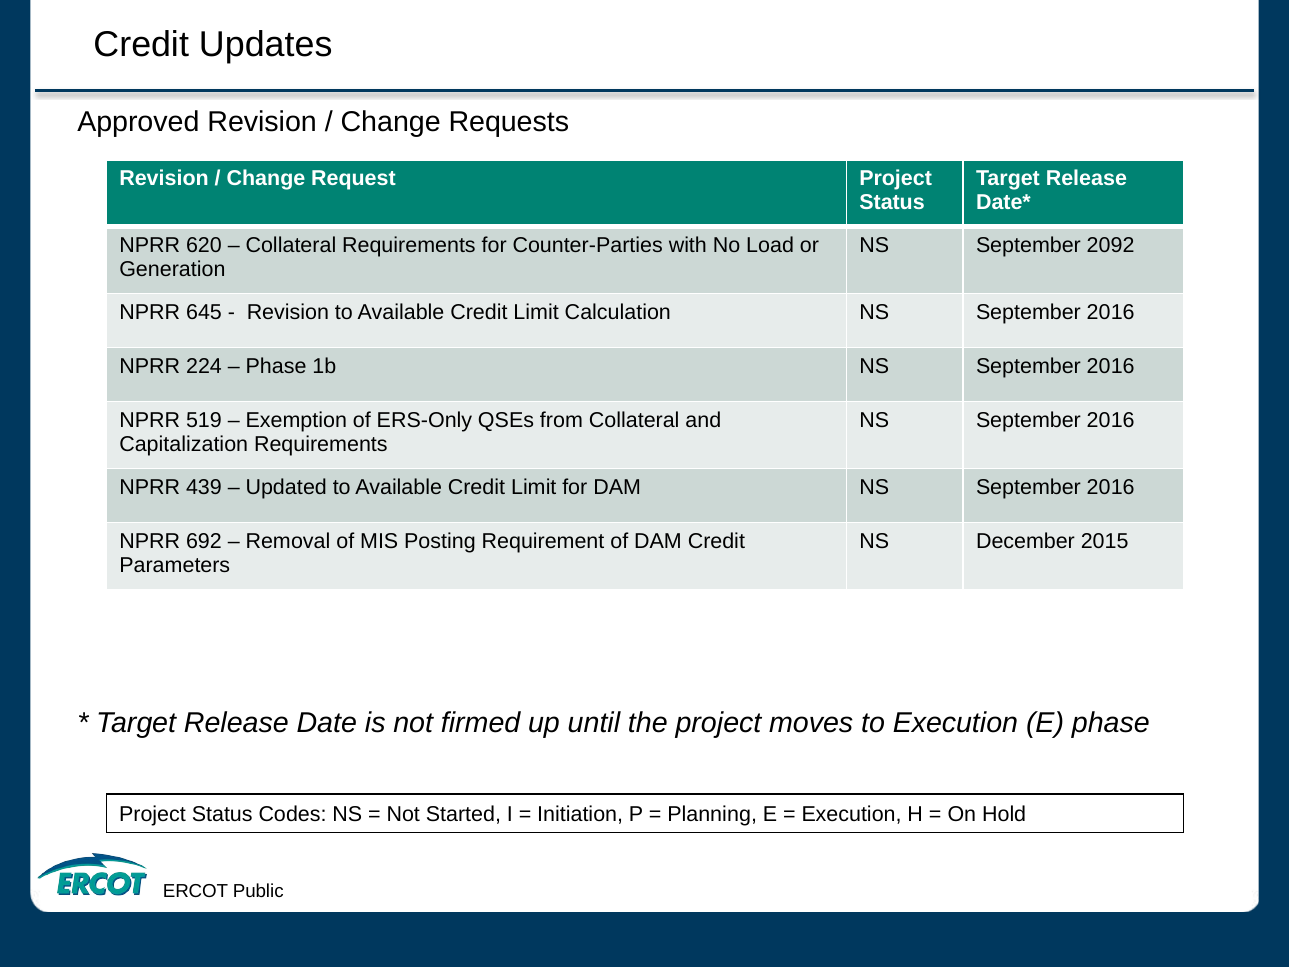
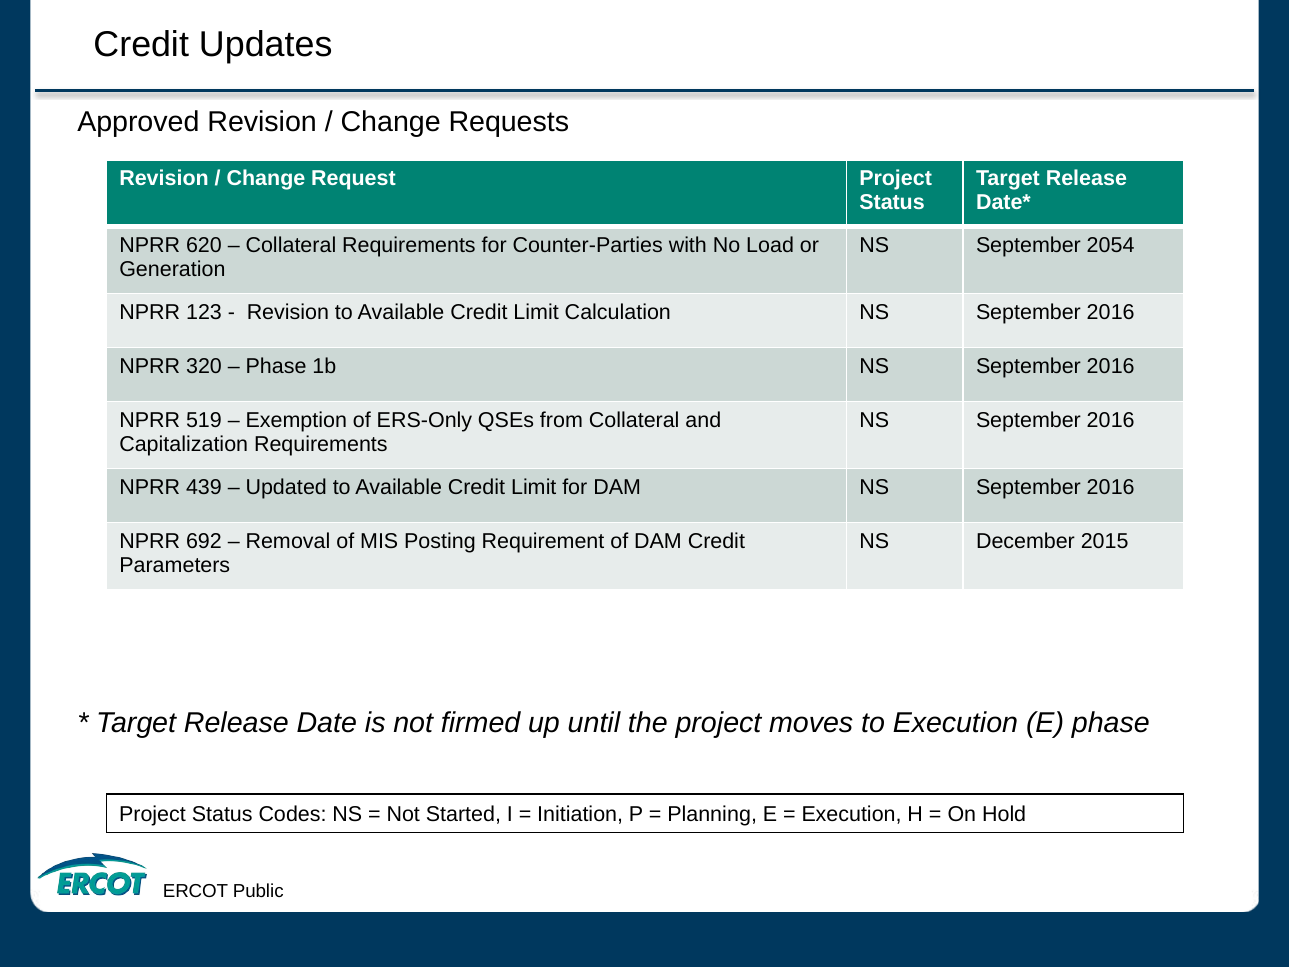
2092: 2092 -> 2054 (1111, 245)
645: 645 -> 123 (204, 312)
224: 224 -> 320 (204, 366)
